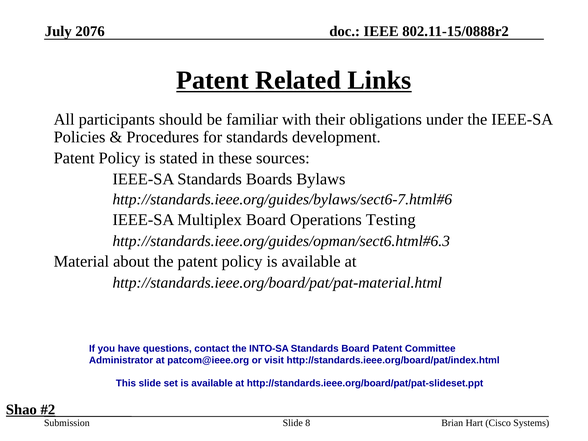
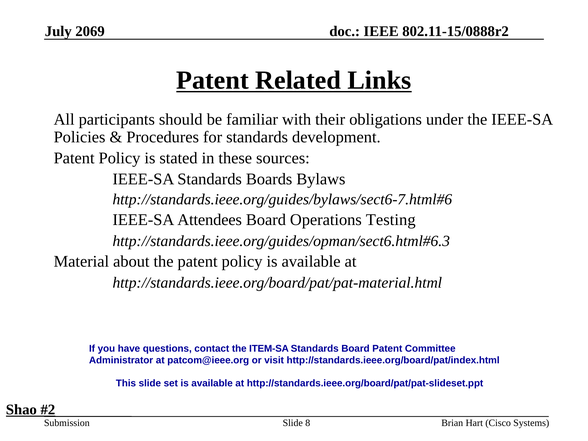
2076: 2076 -> 2069 (90, 31)
Multiplex: Multiplex -> Attendees (210, 220)
INTO-SA: INTO-SA -> ITEM-SA (269, 349)
